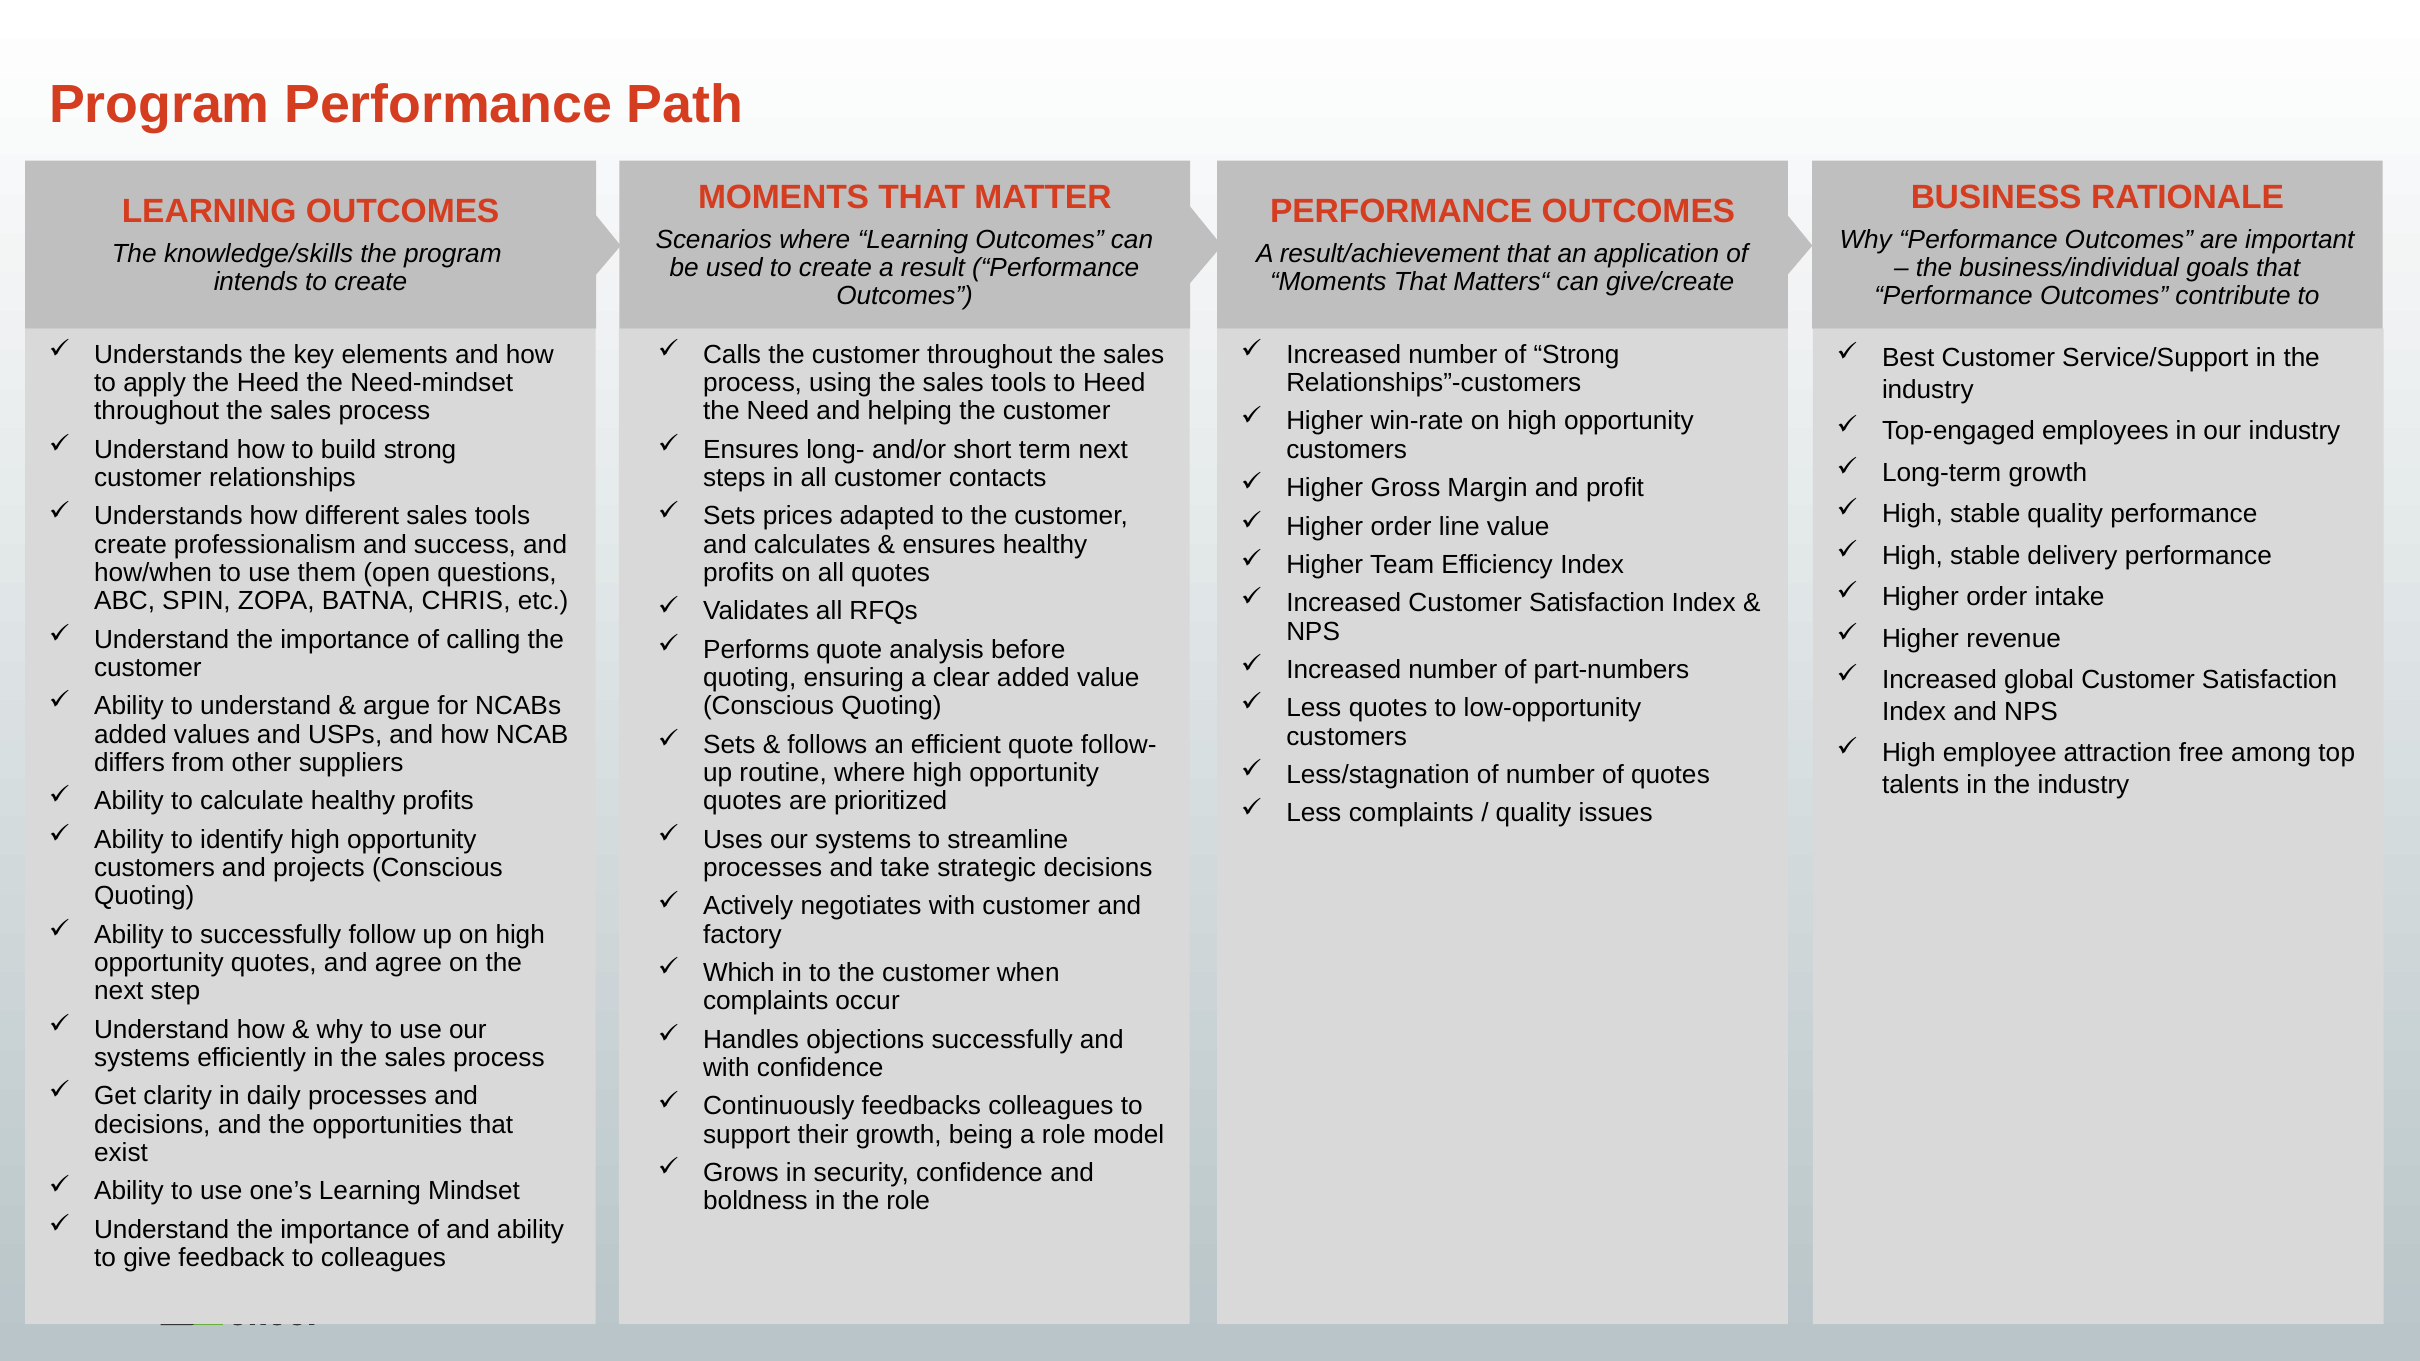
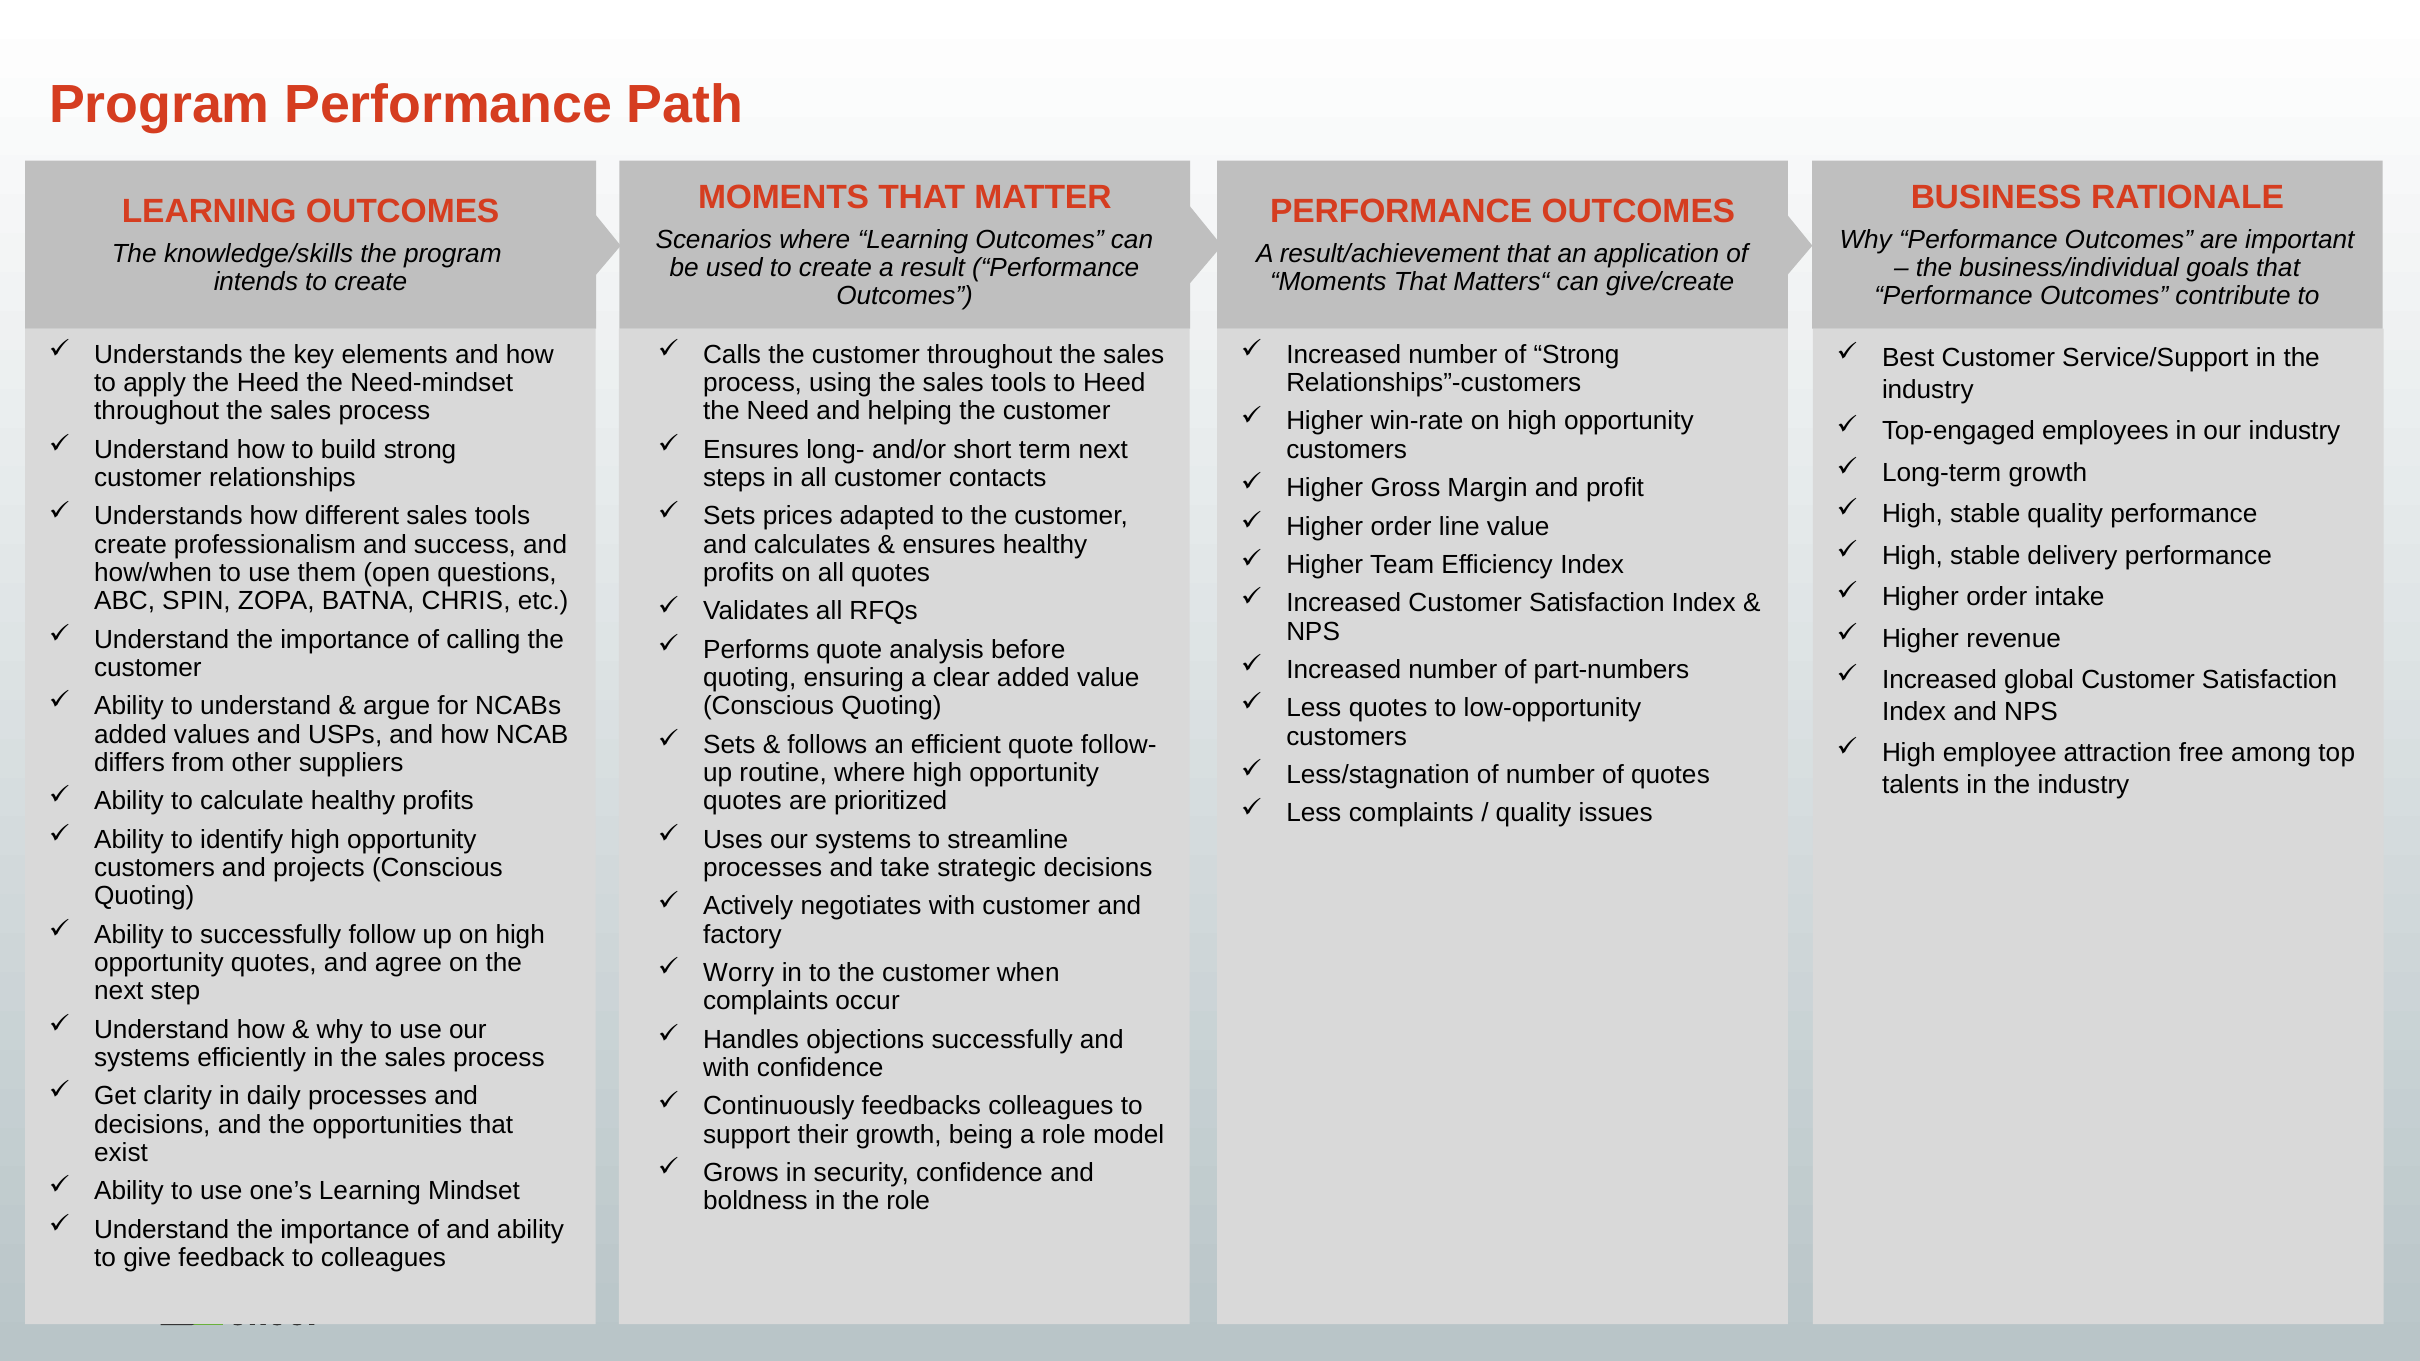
Which: Which -> Worry (739, 973)
